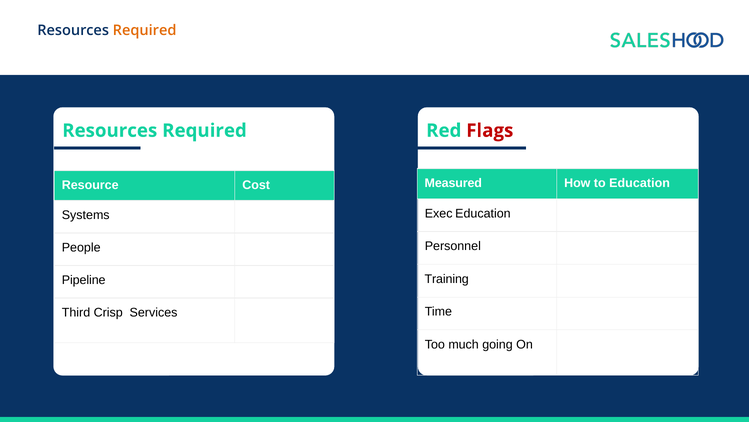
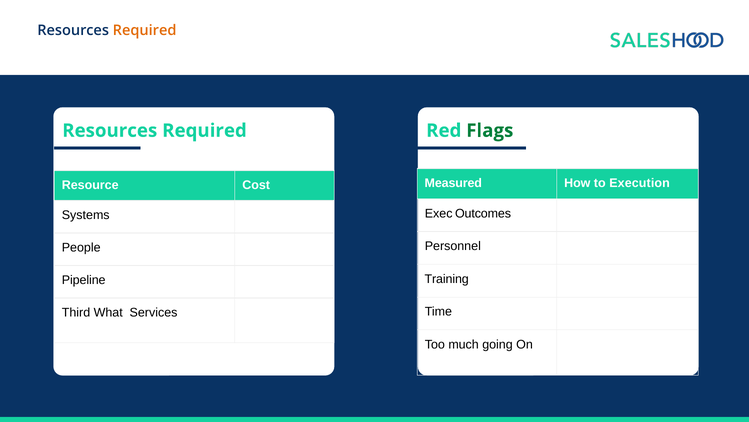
Flags colour: red -> green (490, 130)
to Education: Education -> Execution (640, 183)
Exec Education: Education -> Outcomes (483, 213)
Crisp: Crisp -> What (108, 312)
